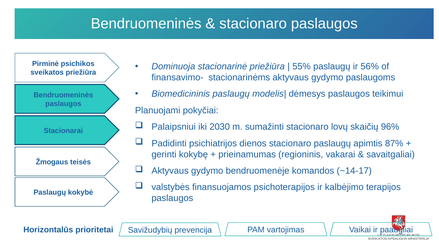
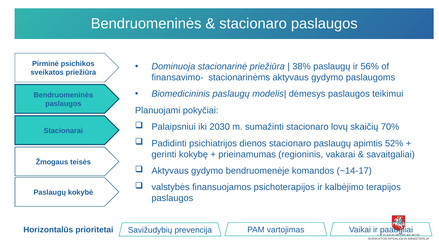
55%: 55% -> 38% (302, 66)
96%: 96% -> 70% (390, 127)
87%: 87% -> 52% (394, 143)
